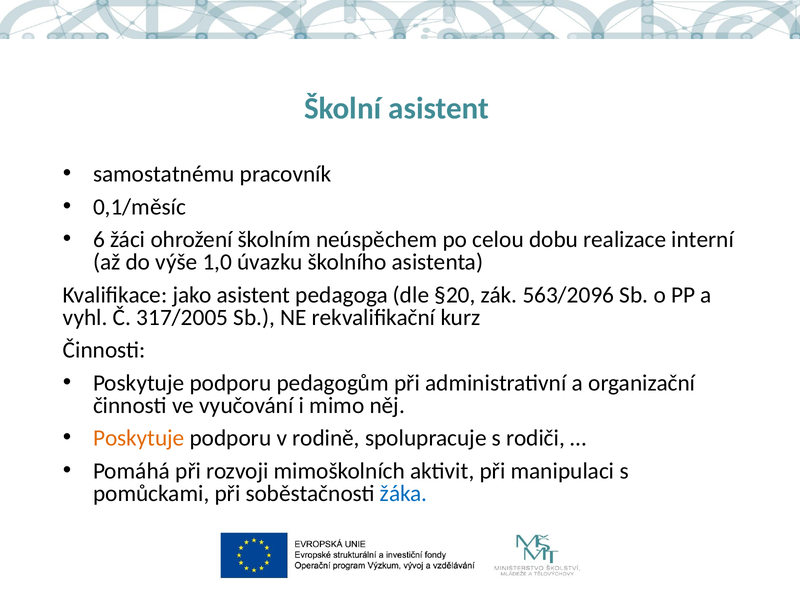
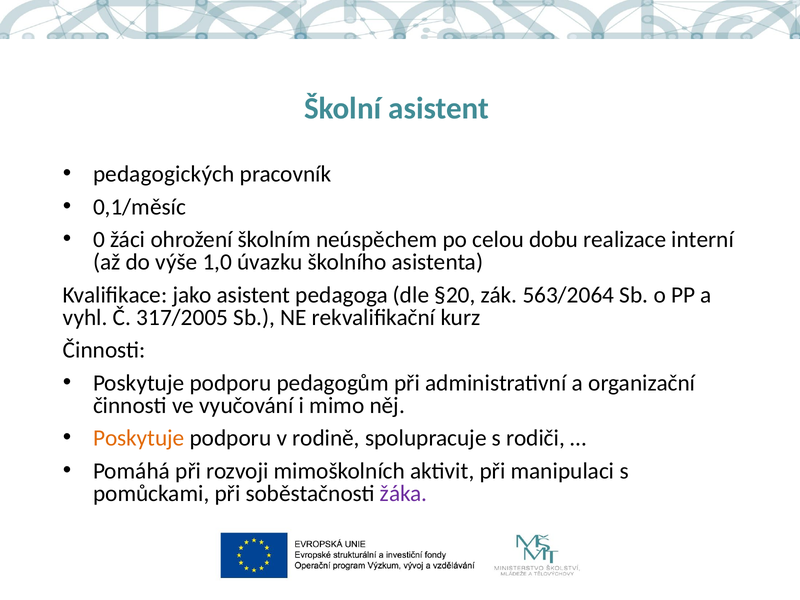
samostatnému: samostatnému -> pedagogických (164, 174)
6: 6 -> 0 (99, 239)
563/2096: 563/2096 -> 563/2064 (568, 295)
žáka colour: blue -> purple (404, 493)
